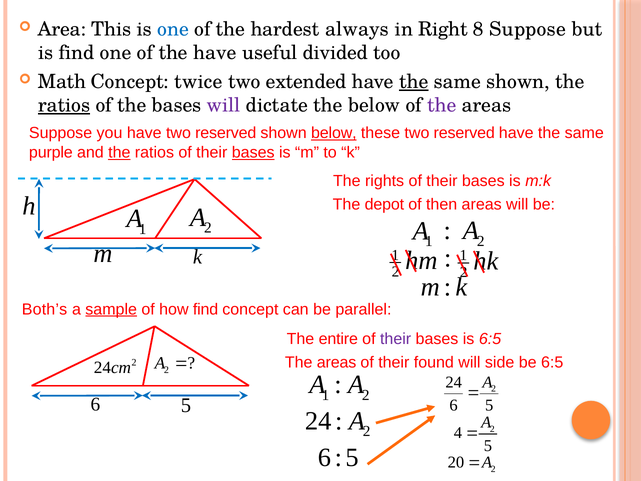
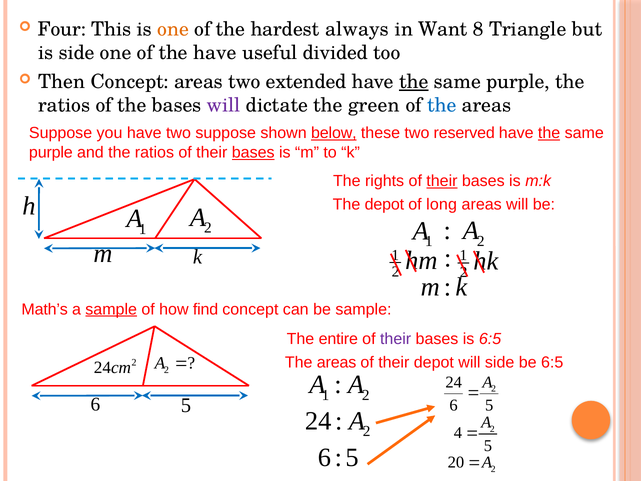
Area: Area -> Four (62, 29)
one colour: blue -> orange (173, 29)
Right: Right -> Want (443, 29)
8 Suppose: Suppose -> Triangle (528, 29)
is find: find -> side (77, 53)
Math: Math -> Then (62, 82)
Concept twice: twice -> areas (199, 82)
shown: shown -> purple (518, 82)
ratios underline: present -> none (64, 105)
the below: below -> green (374, 105)
the colour: purple -> blue (442, 105)
have two reserved: reserved -> suppose (226, 133)
the underline: none -> present (549, 133)
the underline: present -> none (119, 152)
their underline: none -> present (442, 181)
then: then -> long (442, 204)
Both’s: Both’s -> Math’s (45, 309)
be parallel: parallel -> sample (363, 309)
their found: found -> depot (434, 362)
